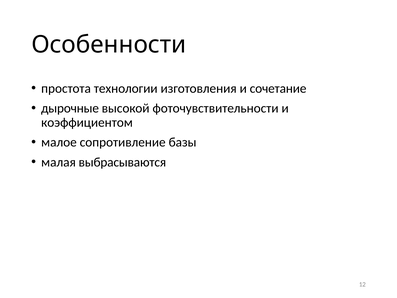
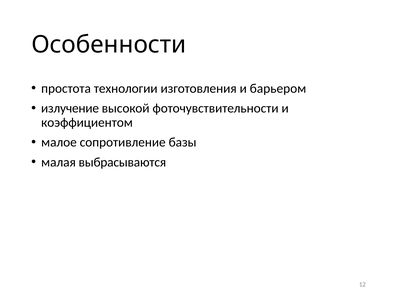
сочетание: сочетание -> барьером (278, 88)
дырочные: дырочные -> излучение (70, 108)
